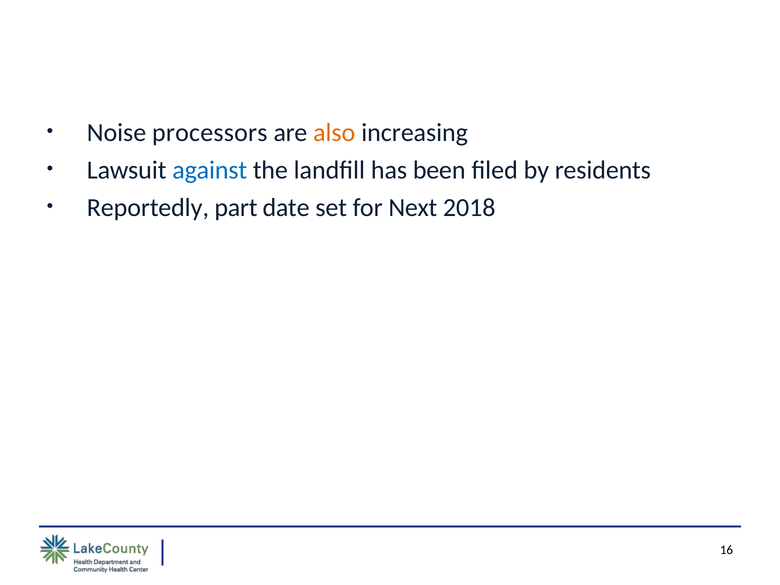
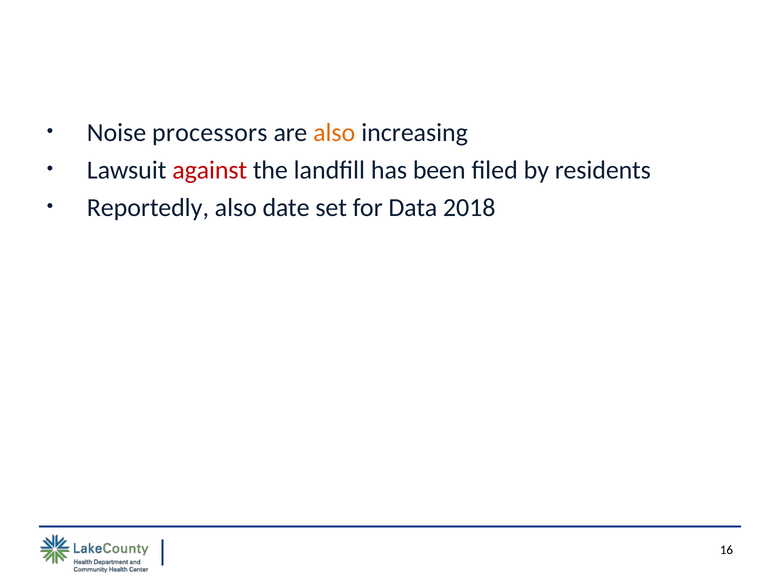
against colour: blue -> red (210, 170)
Reportedly part: part -> also (236, 207)
Next: Next -> Data (413, 207)
